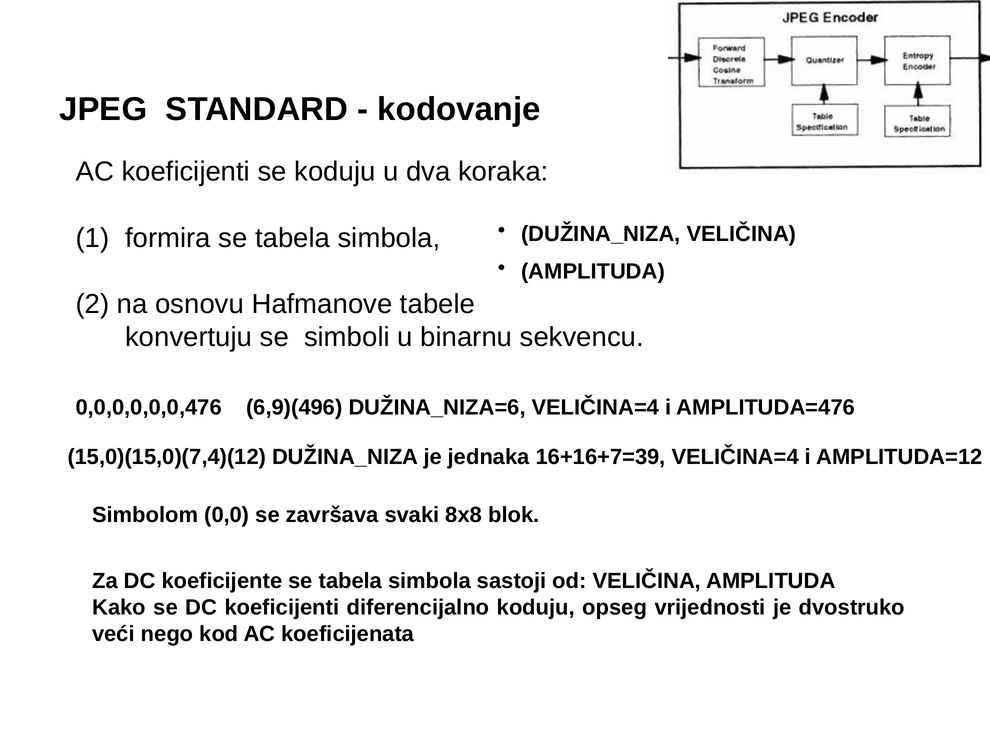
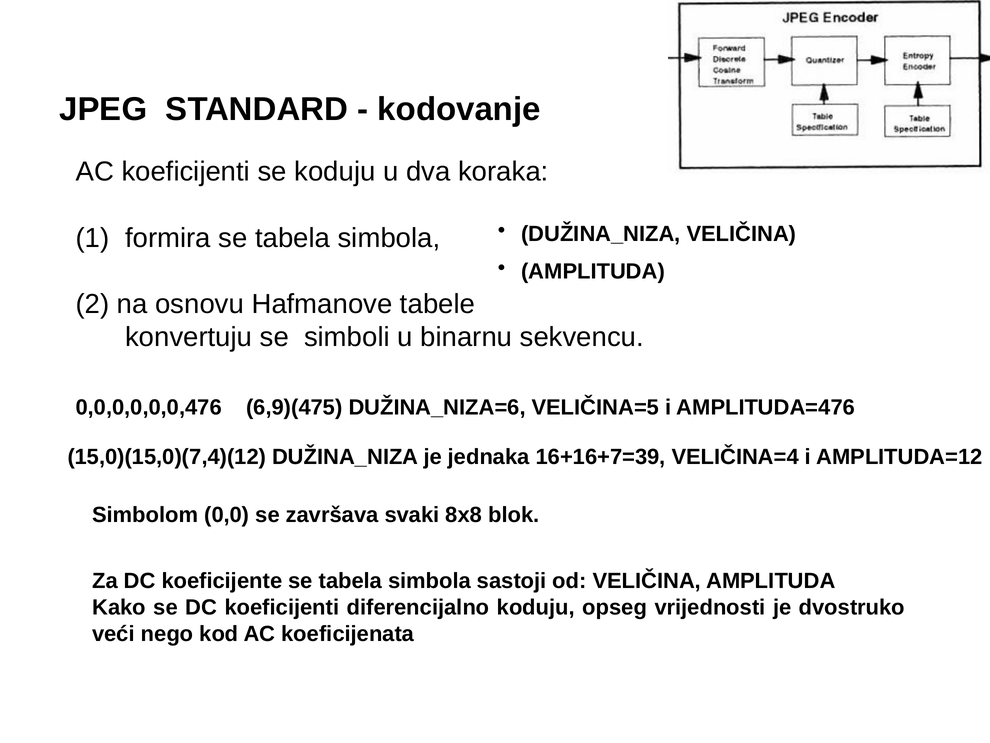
6,9)(496: 6,9)(496 -> 6,9)(475 (294, 407)
DUŽINA_NIZA=6 VELIČINA=4: VELIČINA=4 -> VELIČINA=5 (595, 407)
